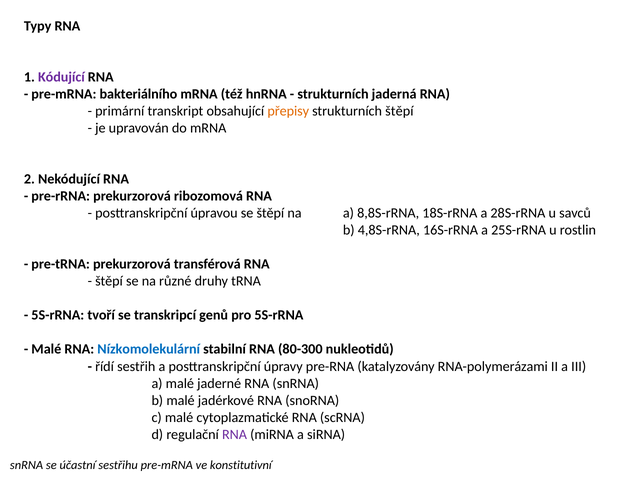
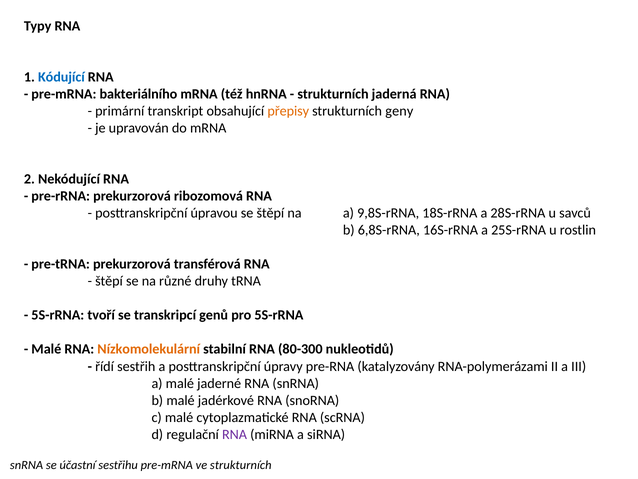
Kódující colour: purple -> blue (61, 77)
strukturních štěpí: štěpí -> geny (399, 111)
8,8S-rRNA: 8,8S-rRNA -> 9,8S-rRNA (388, 213)
4,8S-rRNA: 4,8S-rRNA -> 6,8S-rRNA (389, 230)
Nízkomolekulární colour: blue -> orange (149, 349)
ve konstitutivní: konstitutivní -> strukturních (241, 465)
